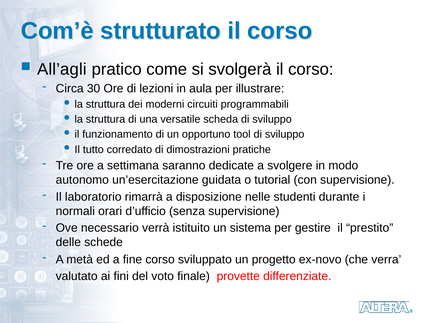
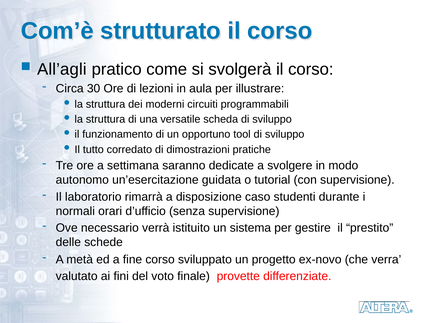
nelle: nelle -> caso (258, 196)
